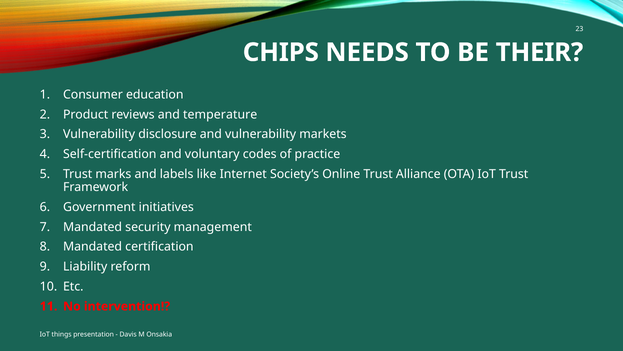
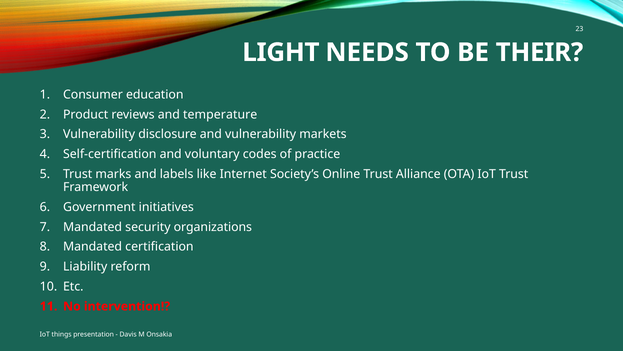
CHIPS: CHIPS -> LIGHT (281, 52)
management: management -> organizations (213, 227)
